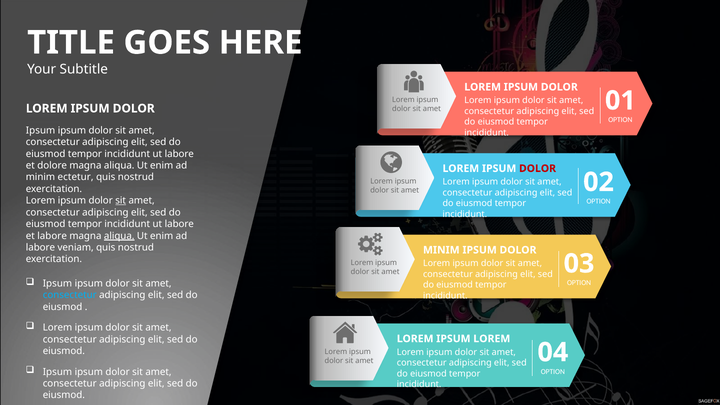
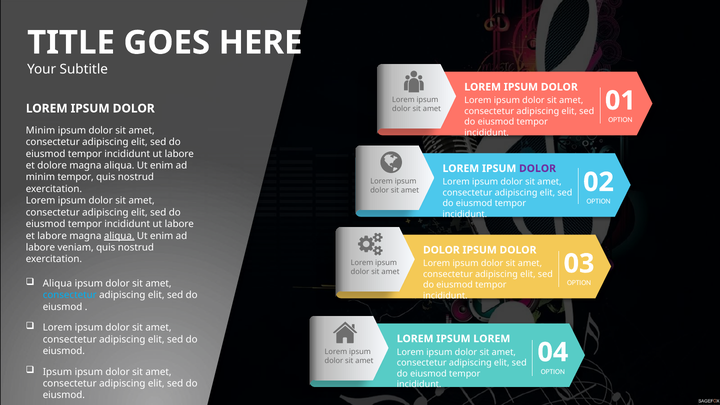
Ipsum: Ipsum -> Minim (41, 130)
DOLOR colour: red -> purple (538, 168)
minim ectetur: ectetur -> tempor (76, 177)
sit underline: present -> none (121, 201)
MINIM: MINIM -> DOLOR (441, 250)
Ipsum: Ipsum -> Aliqua (57, 284)
